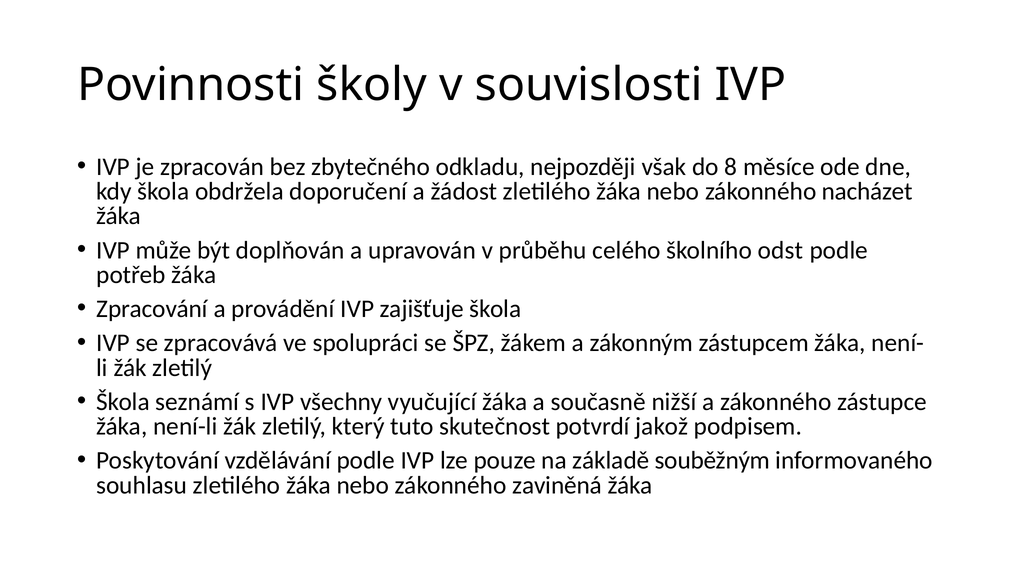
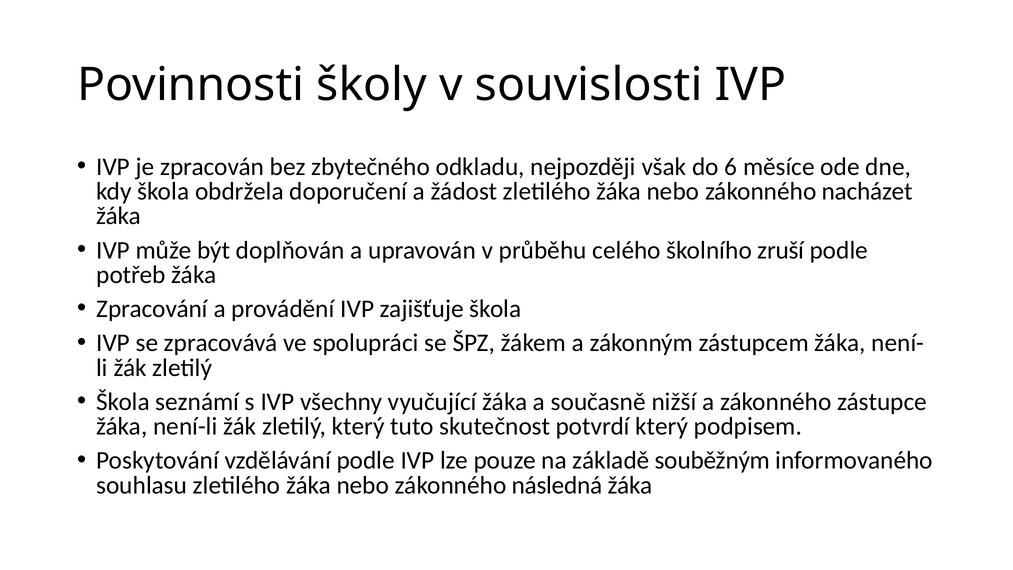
8: 8 -> 6 (731, 167)
odst: odst -> zruší (781, 250)
potvrdí jakož: jakož -> který (662, 426)
zaviněná: zaviněná -> následná (557, 485)
